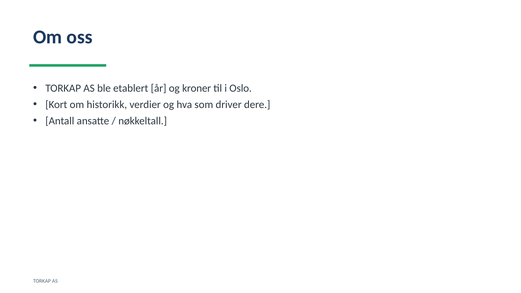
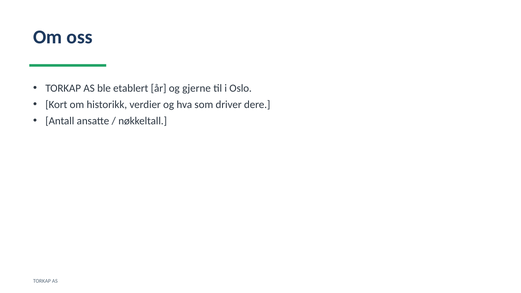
kroner: kroner -> gjerne (197, 88)
